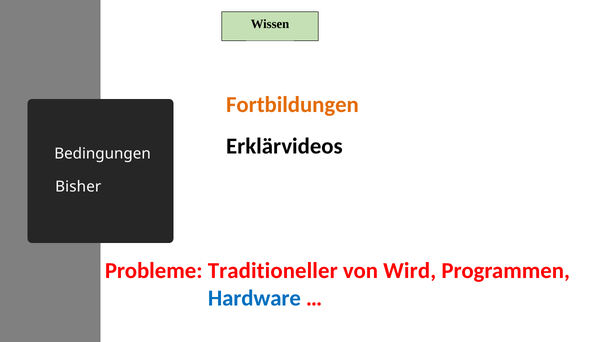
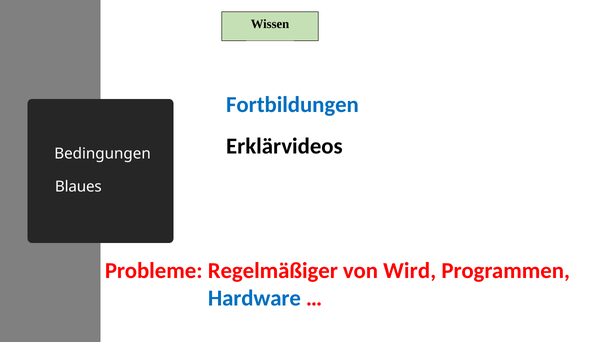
Fortbildungen colour: orange -> blue (292, 105)
Bisher: Bisher -> Blaues (78, 187)
Traditioneller: Traditioneller -> Regelmäßiger (273, 271)
